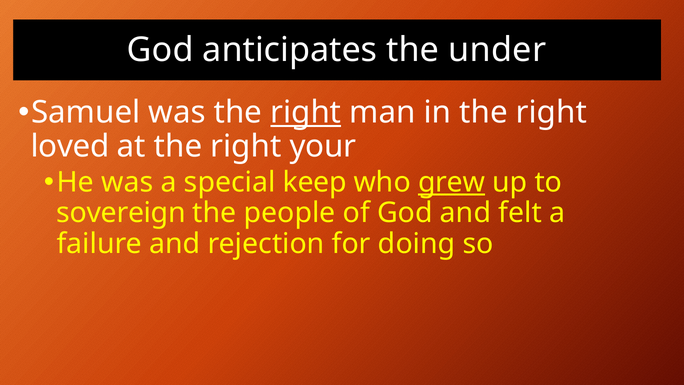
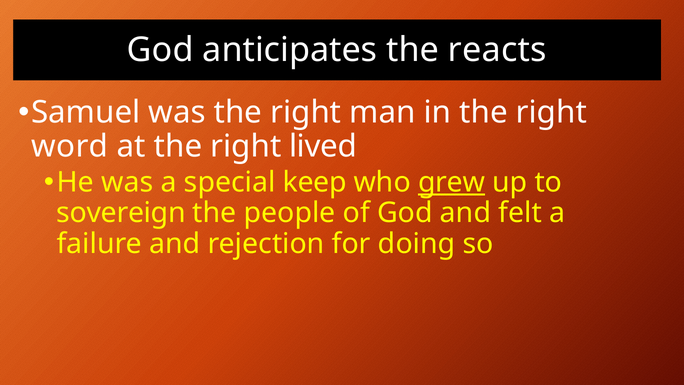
under: under -> reacts (497, 50)
right underline: present -> none (306, 112)
loved: loved -> word (70, 146)
your: your -> lived (323, 146)
